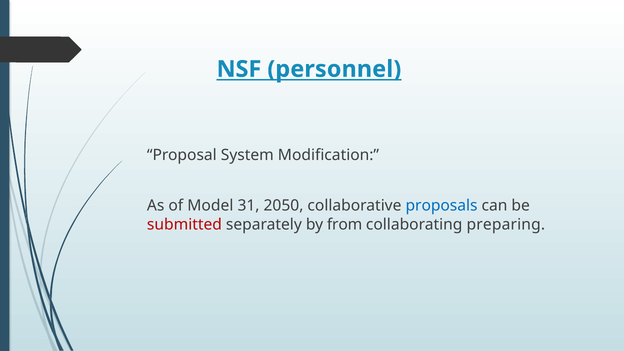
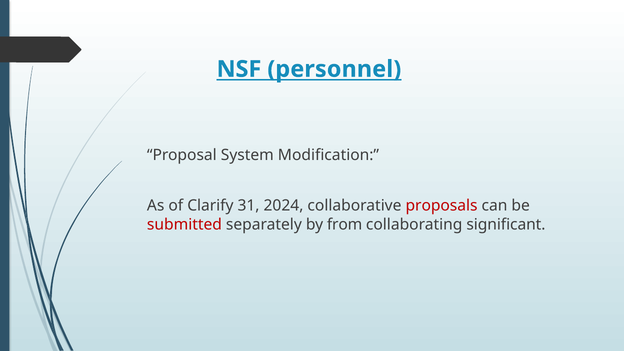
Model: Model -> Clarify (210, 206)
2050: 2050 -> 2024 (284, 206)
proposals colour: blue -> red (442, 206)
preparing: preparing -> significant (506, 224)
